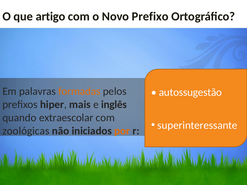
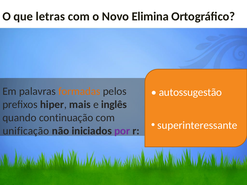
artigo: artigo -> letras (50, 17)
Prefixo: Prefixo -> Elimina (150, 17)
extraescolar: extraescolar -> continuação (66, 118)
zoológicas: zoológicas -> unificação (26, 131)
por colour: orange -> purple (122, 131)
